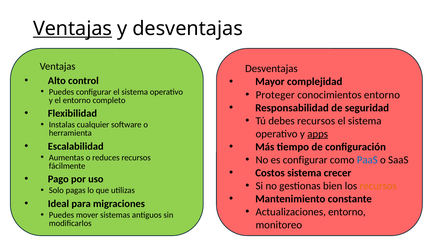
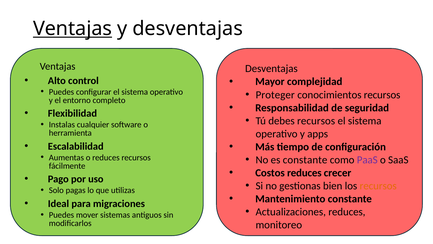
conocimientos entorno: entorno -> recursos (382, 95)
apps underline: present -> none (318, 134)
es configurar: configurar -> constante (305, 160)
PaaS colour: blue -> purple (367, 160)
sistema: sistema -> reduces (304, 173)
Actualizaciones entorno: entorno -> reduces (347, 212)
